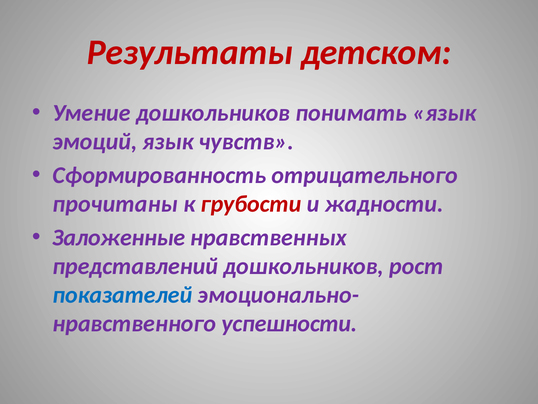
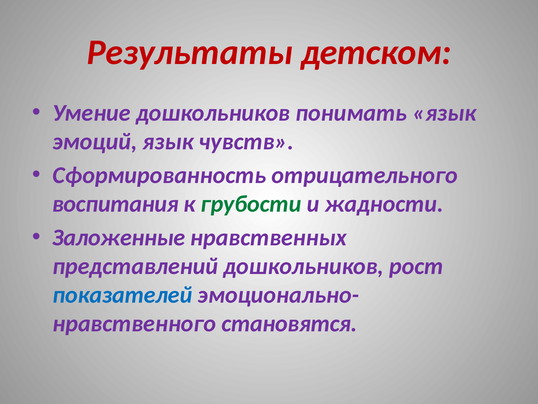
прочитаны: прочитаны -> воспитания (115, 204)
грубости colour: red -> green (251, 204)
успешности: успешности -> становятся (289, 323)
